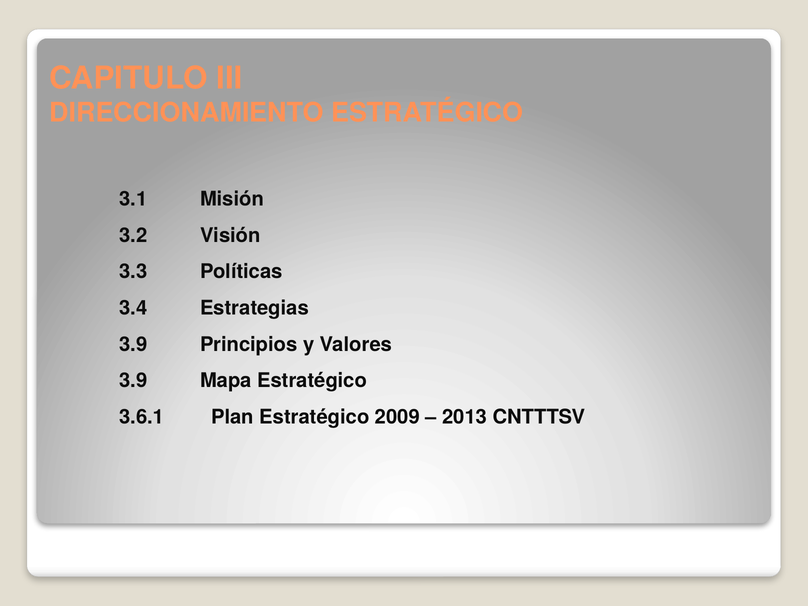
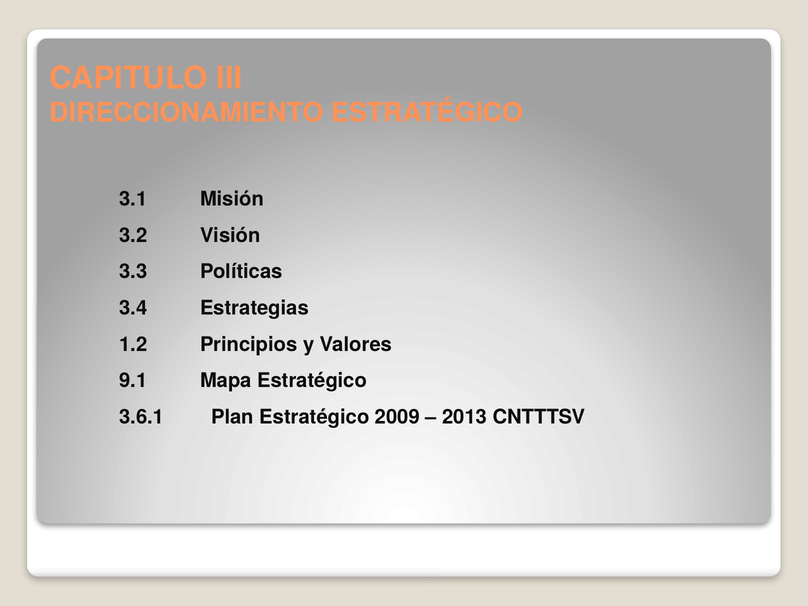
3.9: 3.9 -> 1.2 (133, 344)
3.9: 3.9 -> 9.1 (133, 381)
